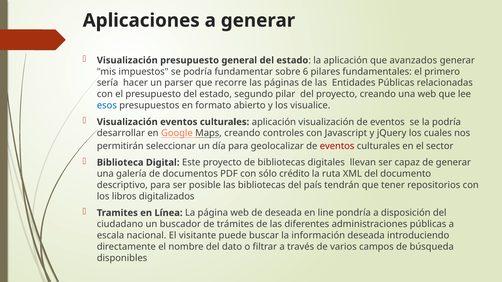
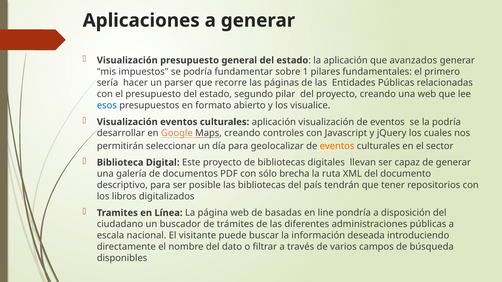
6: 6 -> 1 (305, 72)
eventos colour: red -> orange (337, 146)
crédito: crédito -> brecha (294, 174)
de deseada: deseada -> basadas (283, 213)
